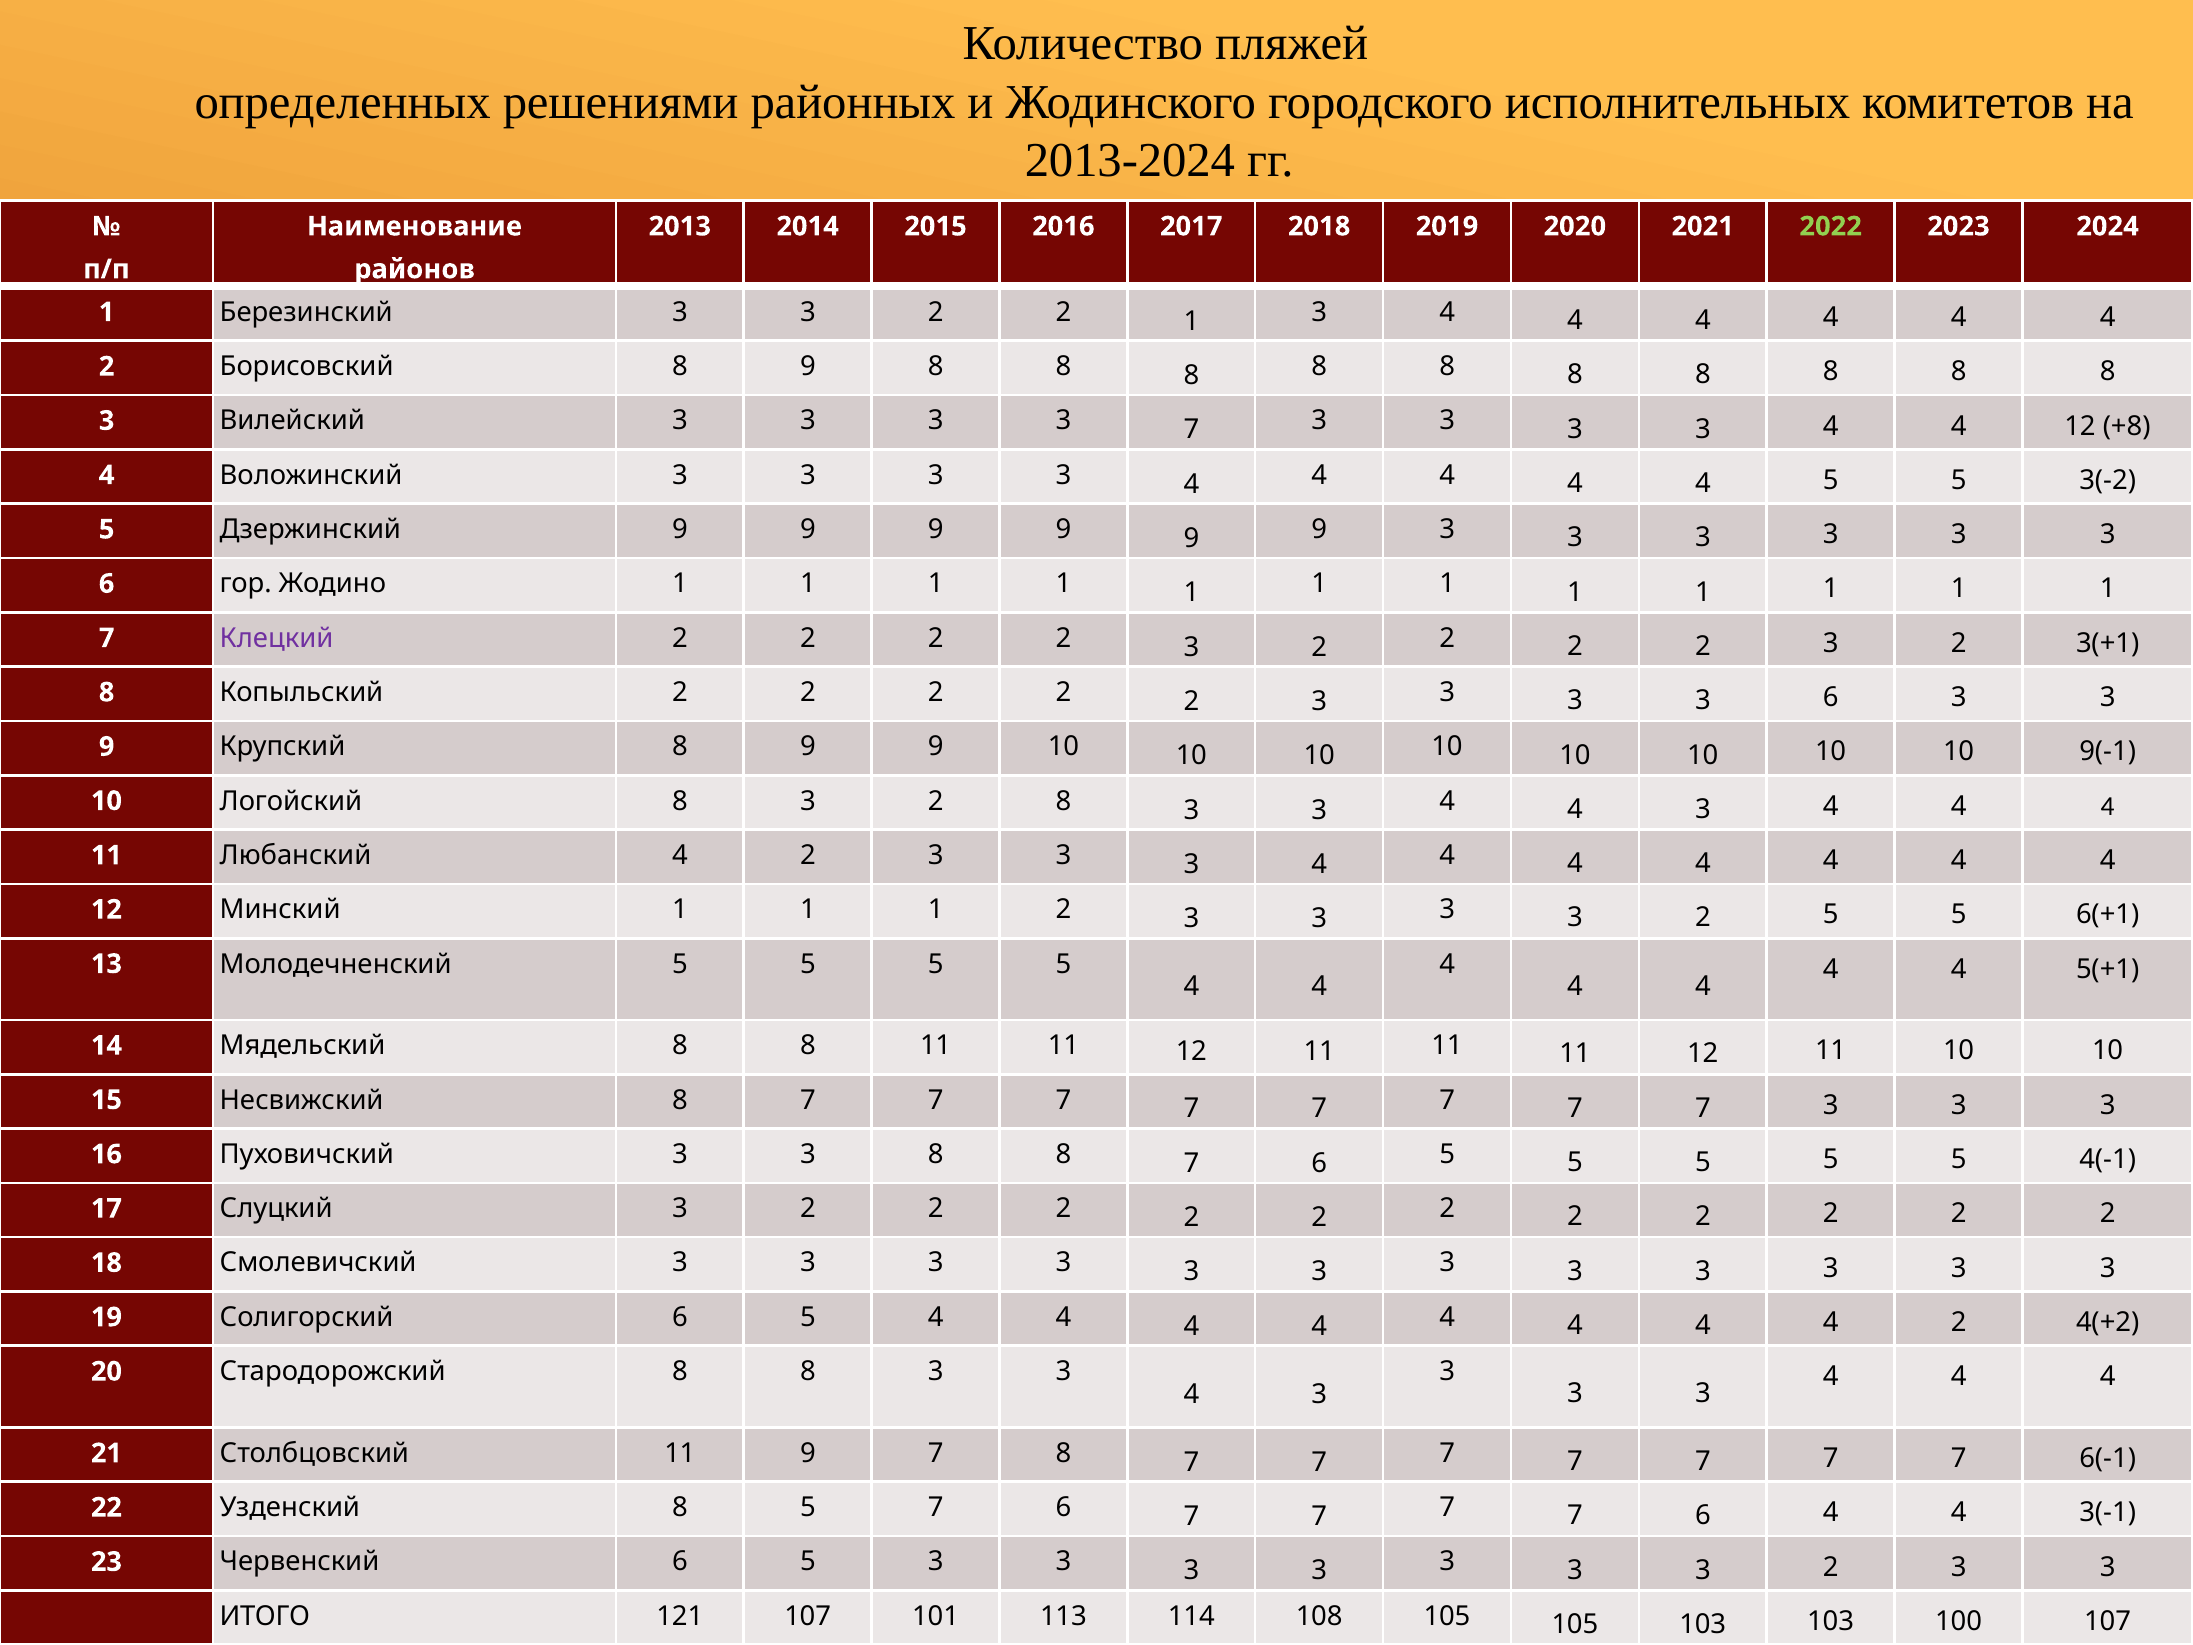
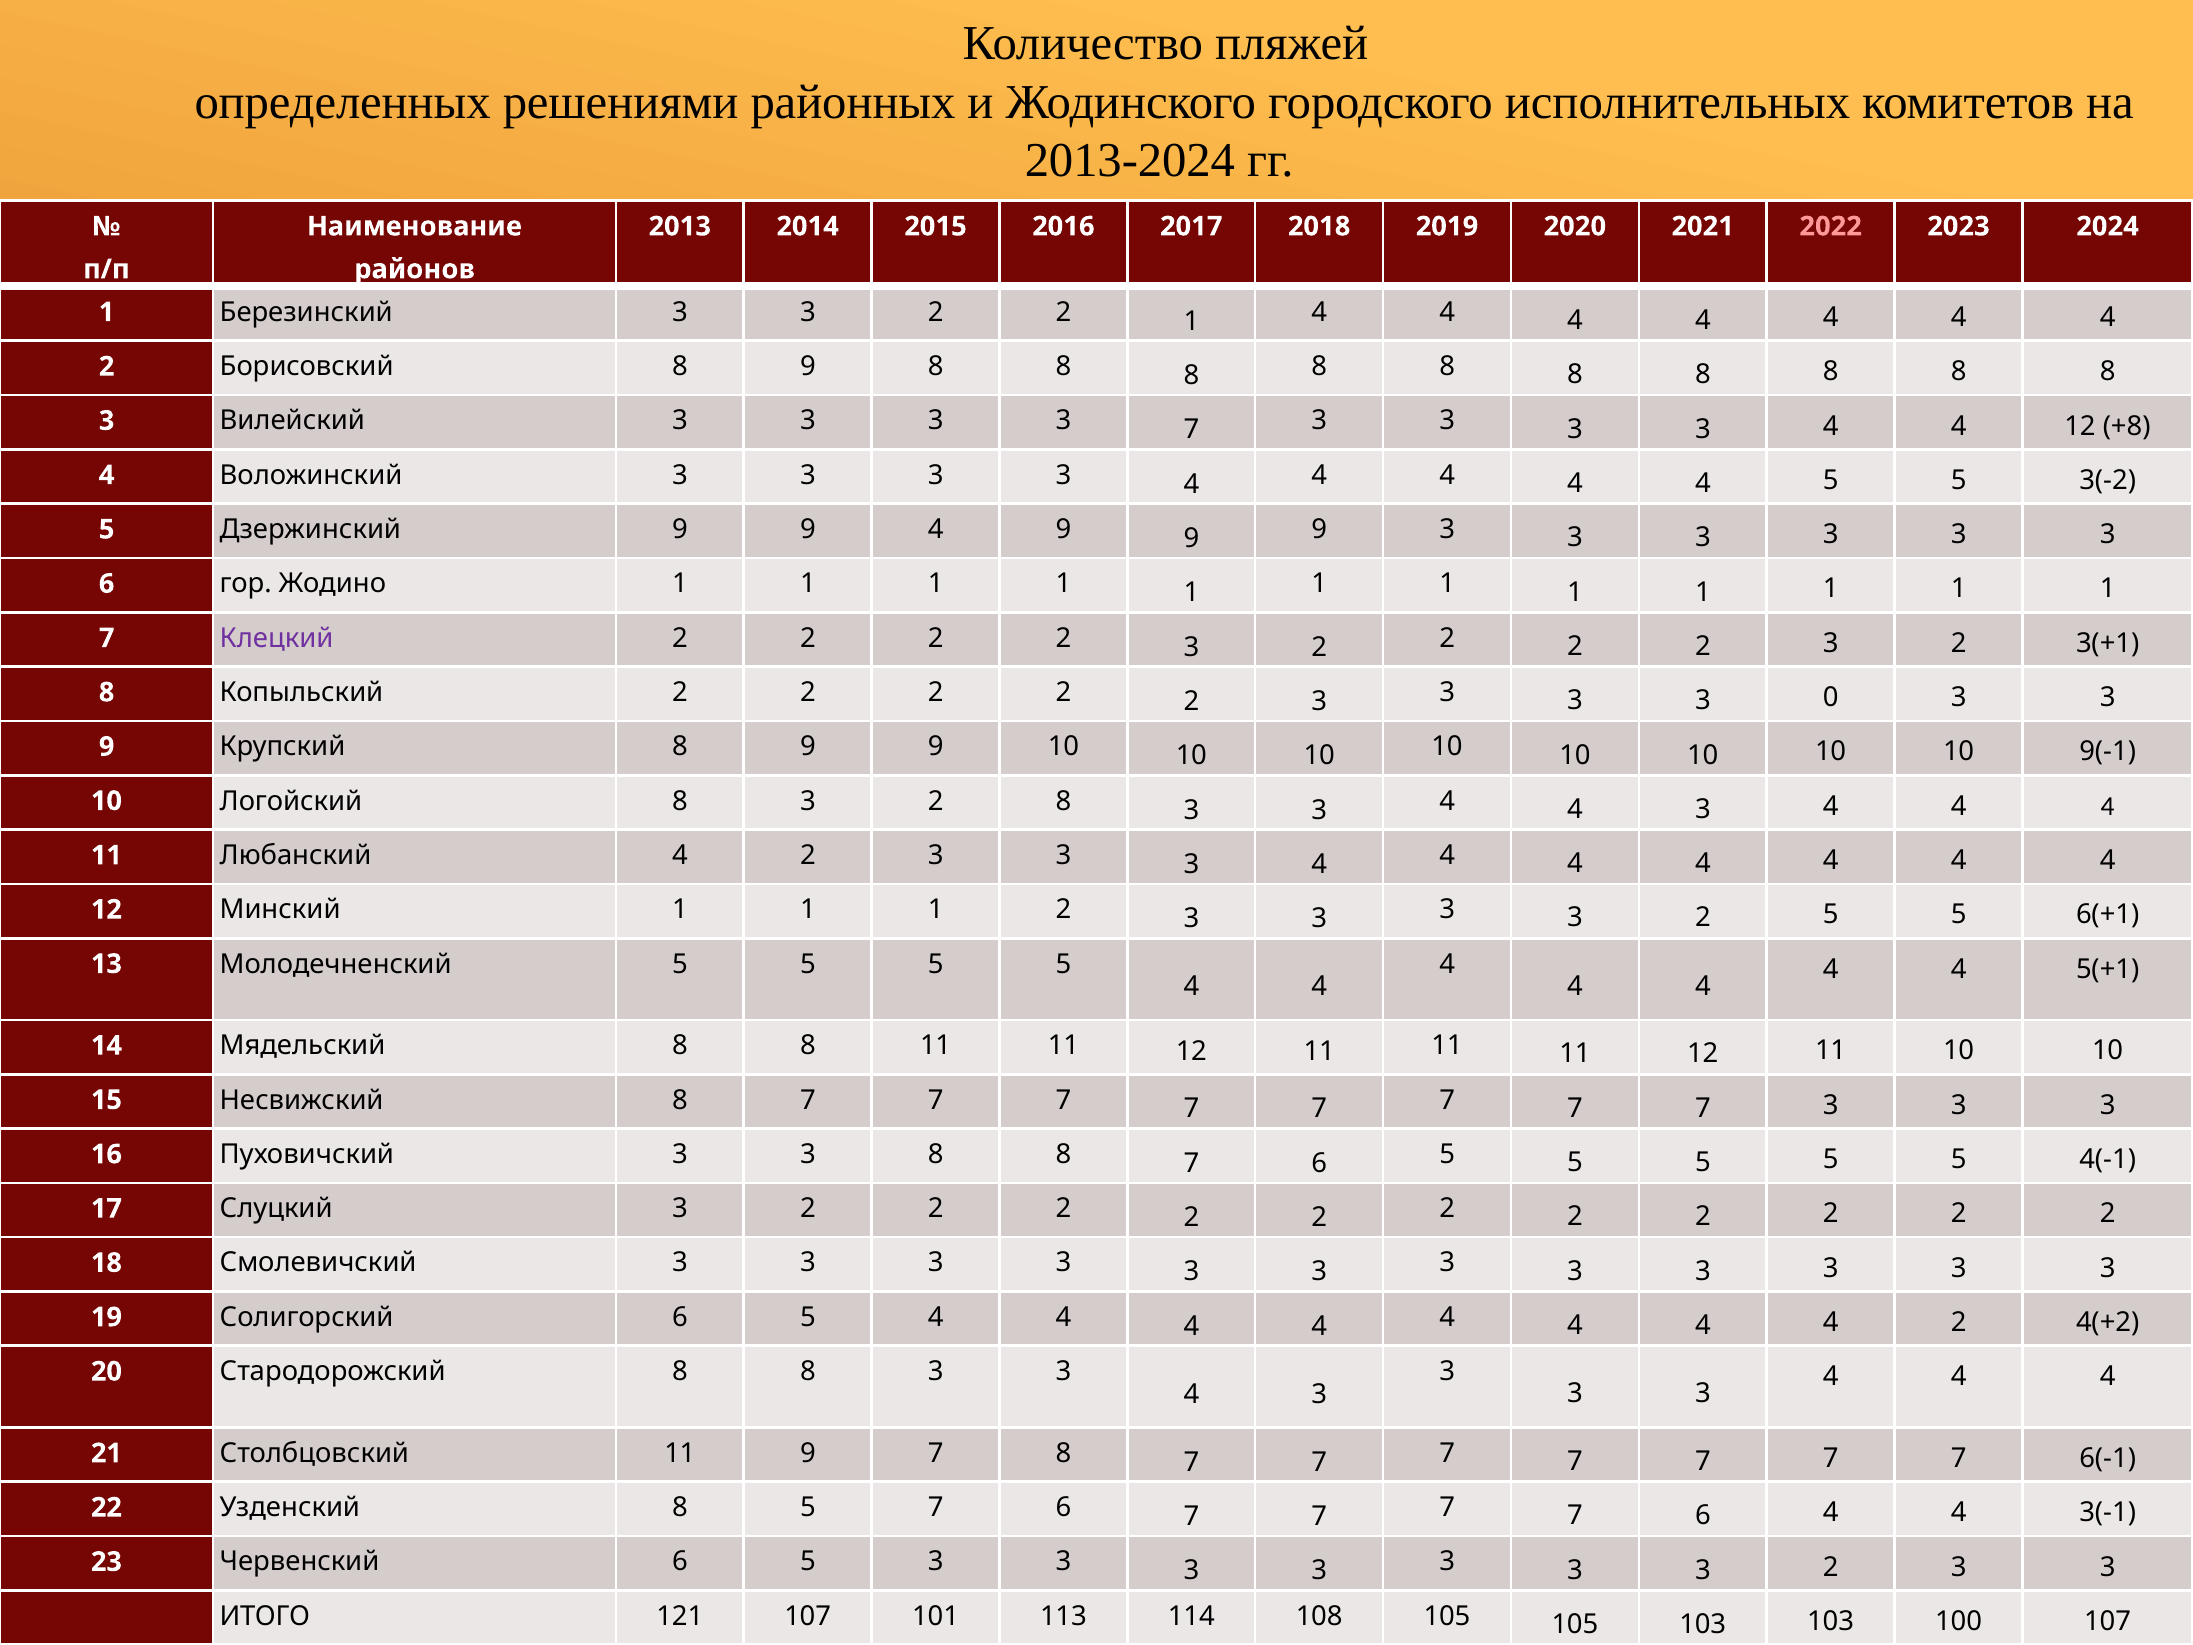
2022 colour: light green -> pink (1831, 226)
1 3: 3 -> 4 (1319, 312)
Дзержинский 9 9 9: 9 -> 4 (936, 529)
6: 6 -> 0 (1831, 697)
